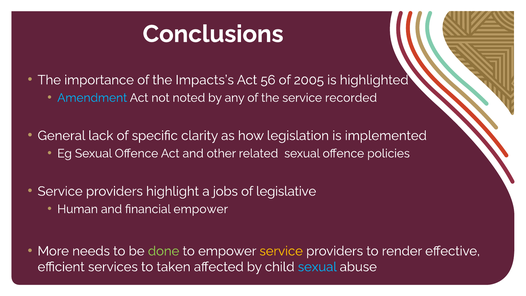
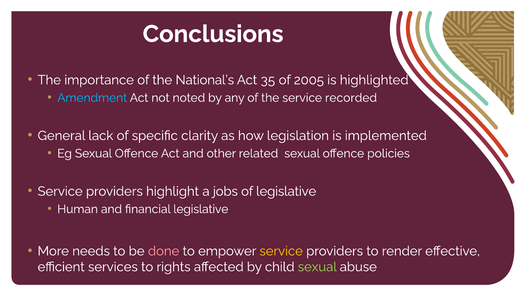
Impacts’s: Impacts’s -> National’s (205, 80)
56: 56 -> 35 (268, 80)
financial empower: empower -> legislative (201, 209)
done colour: light green -> pink (164, 251)
taken: taken -> rights (174, 267)
sexual colour: light blue -> light green (317, 267)
